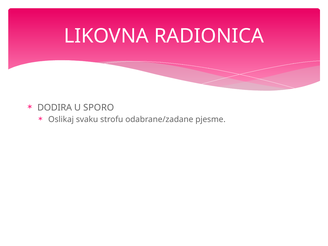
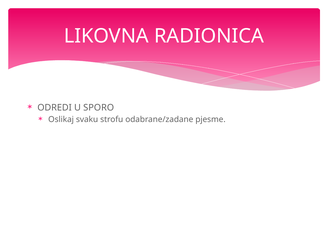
DODIRA: DODIRA -> ODREDI (55, 108)
